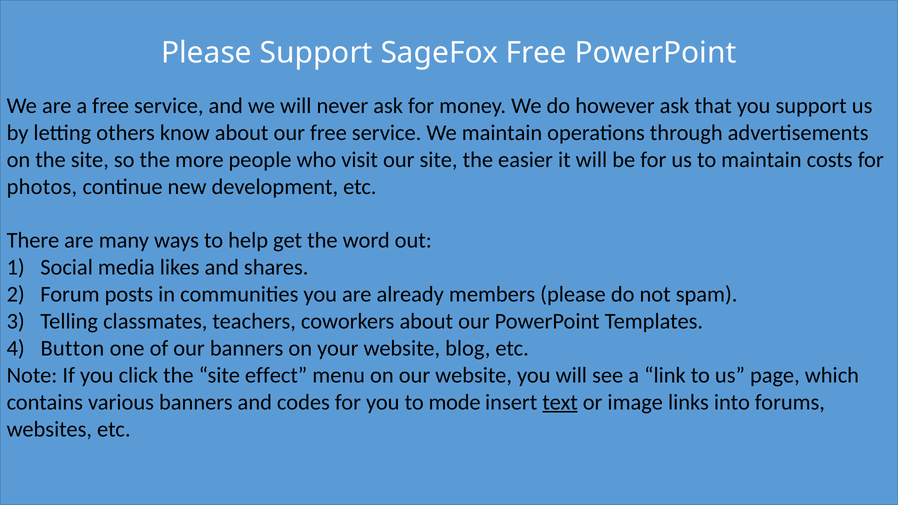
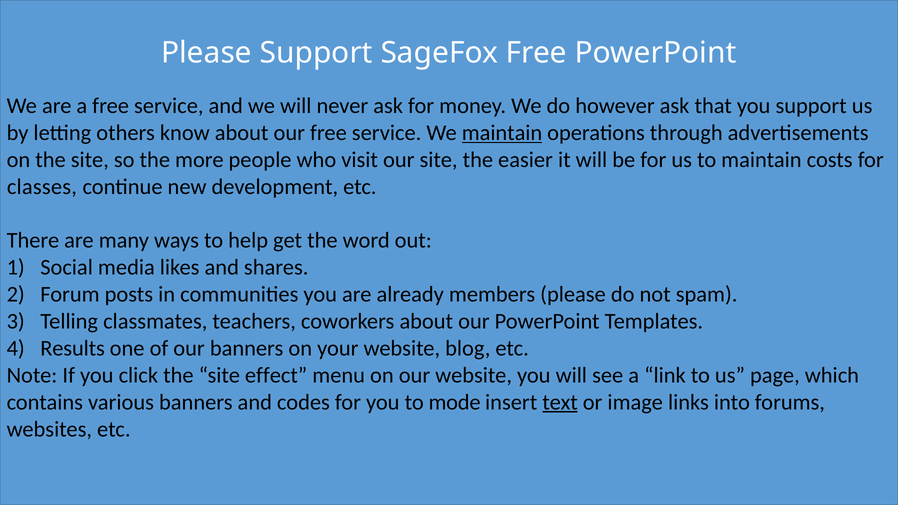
maintain underline: none -> present (502, 133)
photos: photos -> classes (42, 187)
Button: Button -> Results (73, 348)
